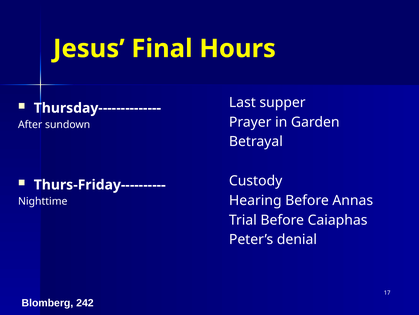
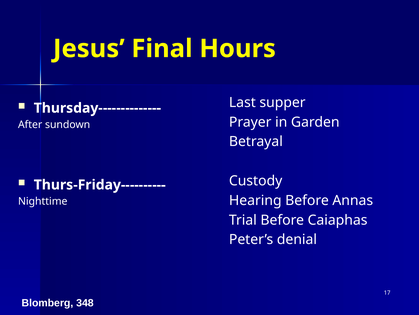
242: 242 -> 348 (85, 302)
